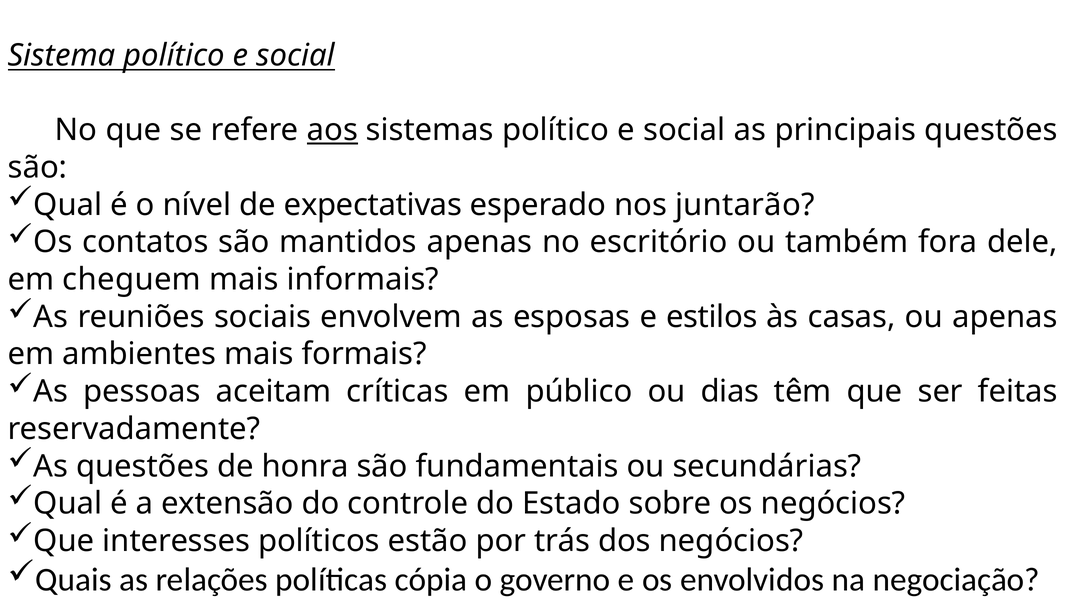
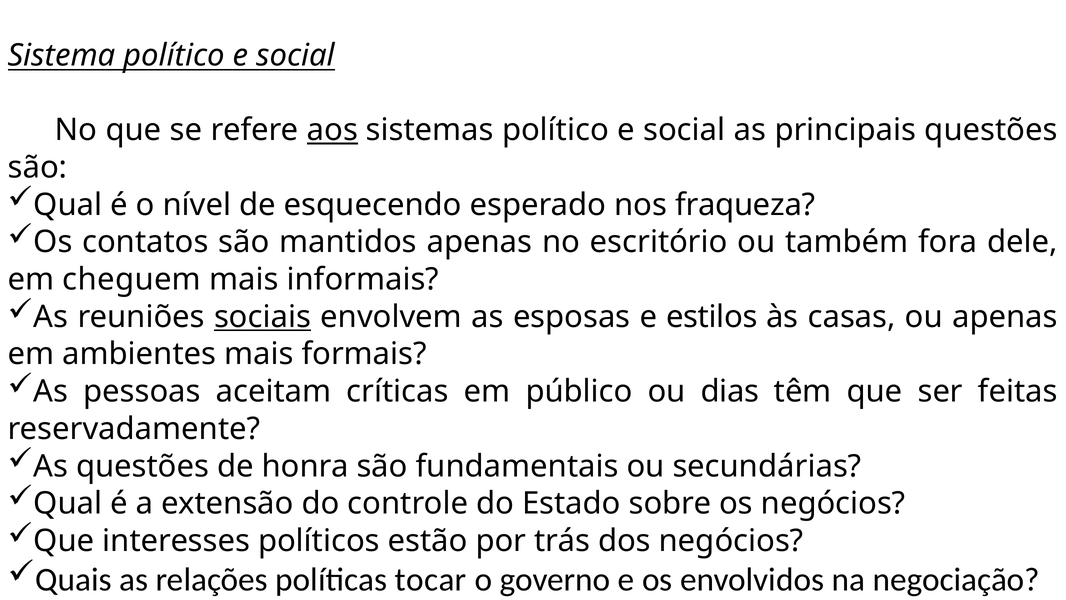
expectativas: expectativas -> esquecendo (373, 205)
juntarão: juntarão -> fraqueza (745, 205)
sociais underline: none -> present (263, 317)
cópia: cópia -> tocar (431, 579)
